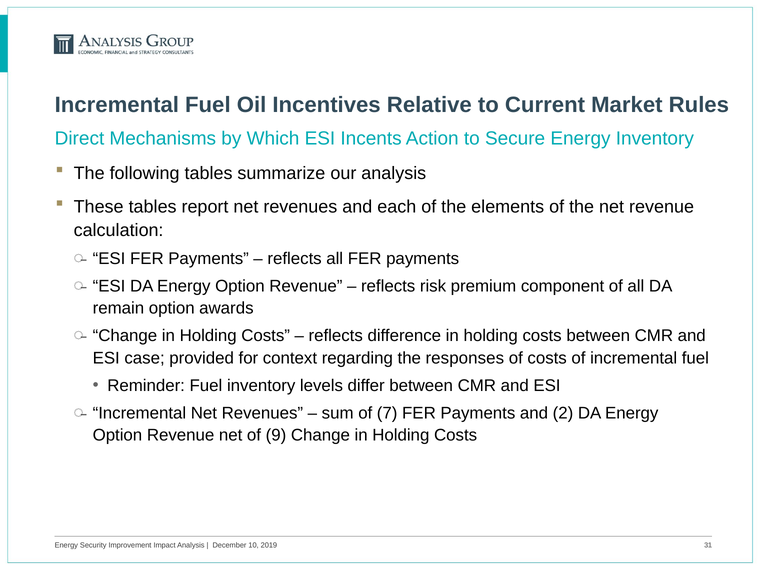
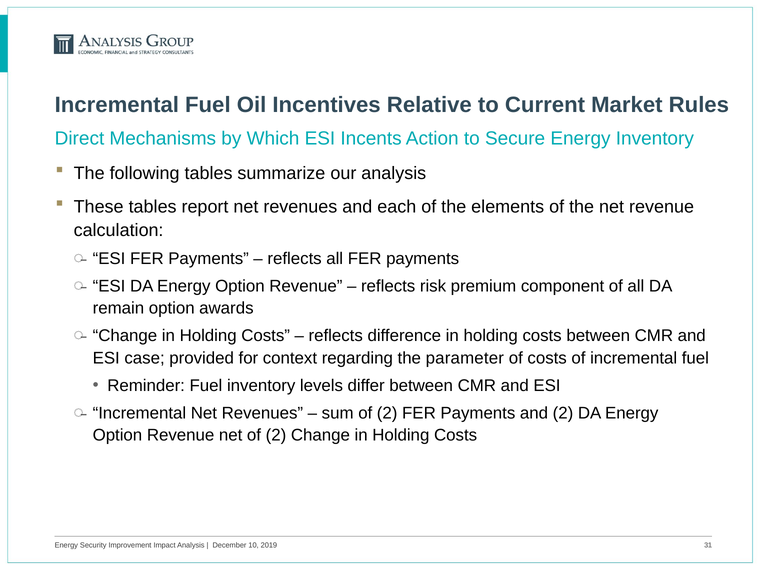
responses: responses -> parameter (465, 358)
sum of 7: 7 -> 2 (387, 413)
net of 9: 9 -> 2 (276, 435)
